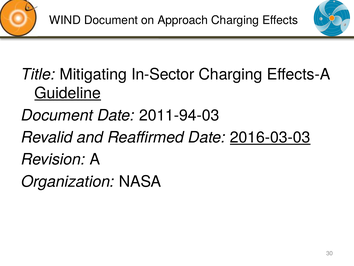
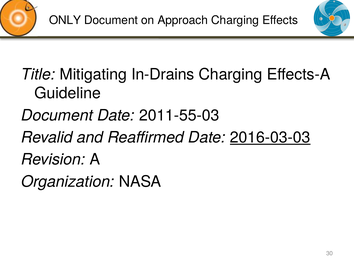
WIND: WIND -> ONLY (65, 20)
In-Sector: In-Sector -> In-Drains (163, 74)
Guideline underline: present -> none (68, 93)
2011-94-03: 2011-94-03 -> 2011-55-03 (179, 115)
